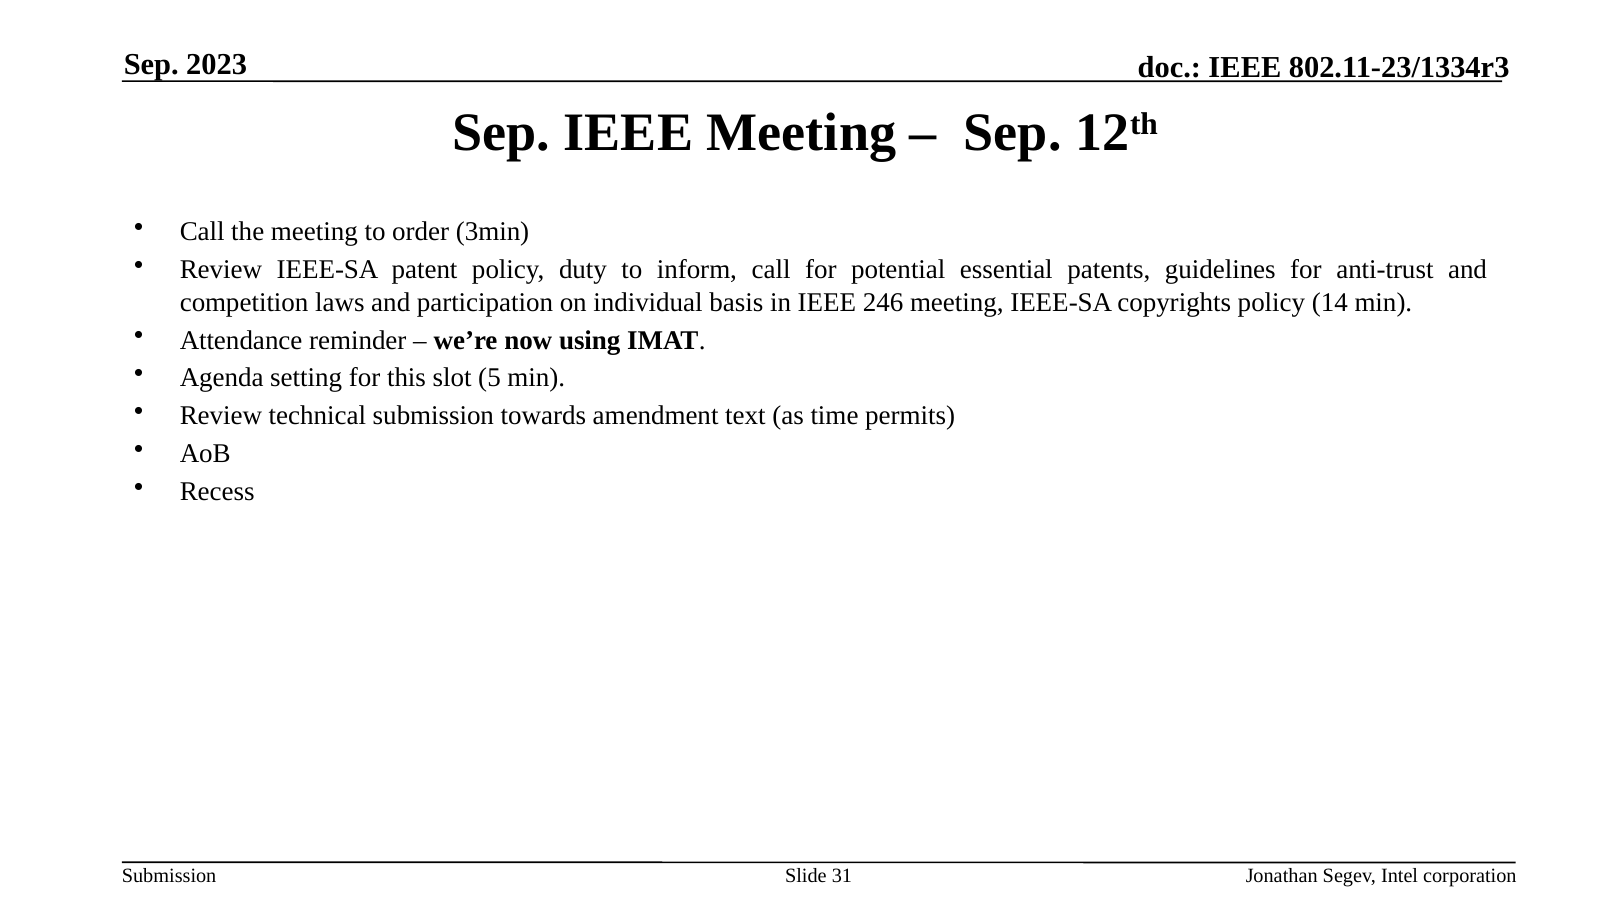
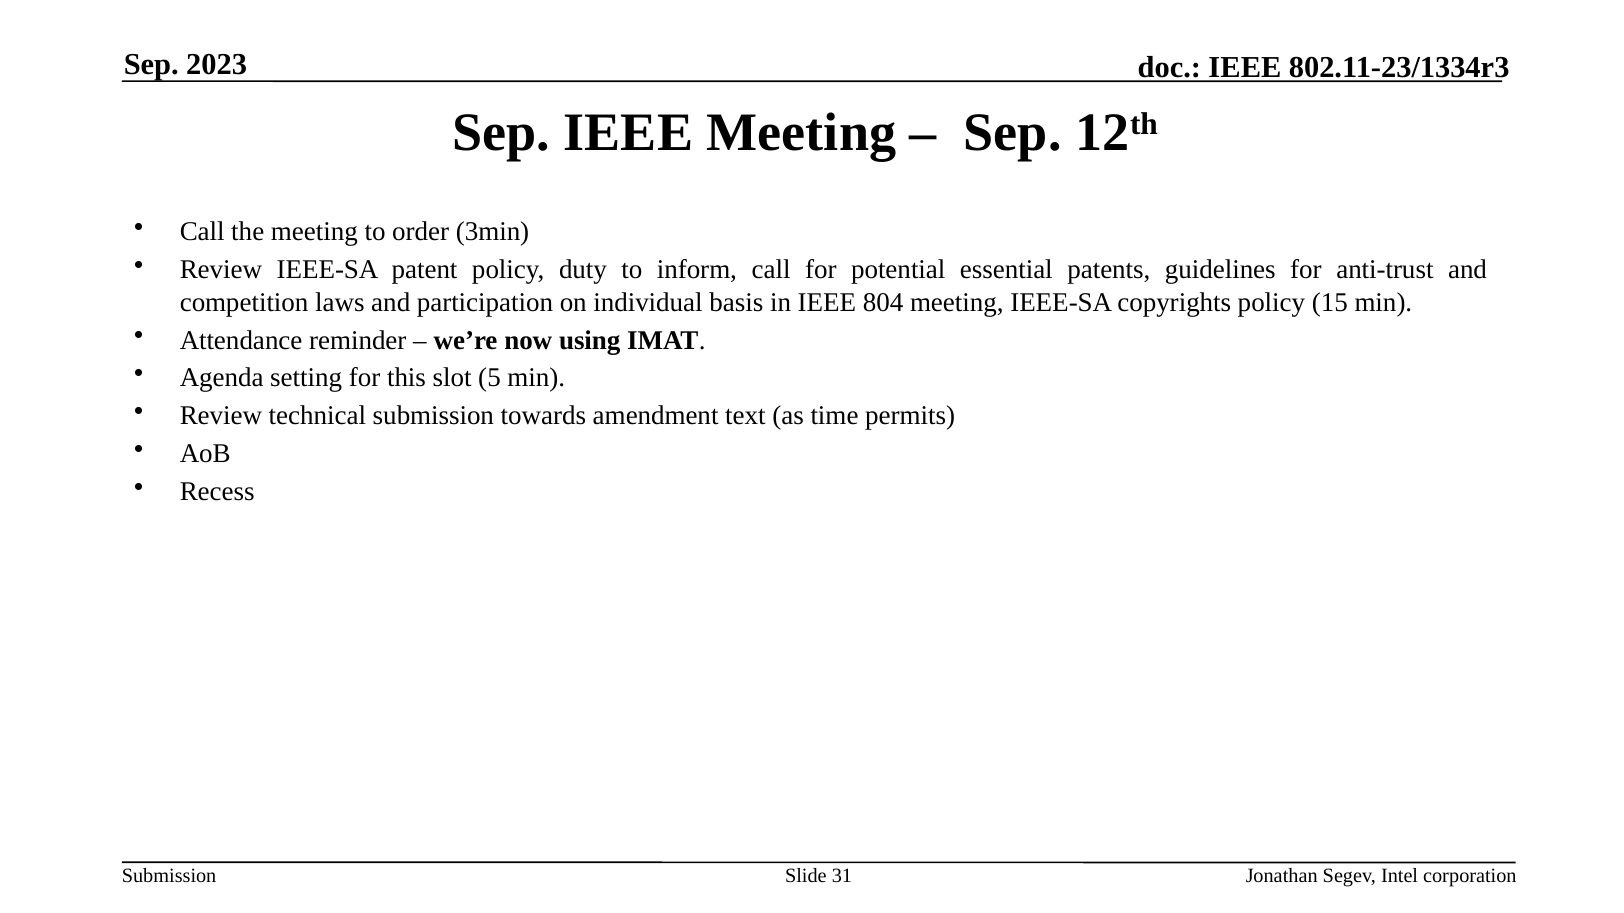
246: 246 -> 804 (883, 302)
14: 14 -> 15 (1330, 302)
